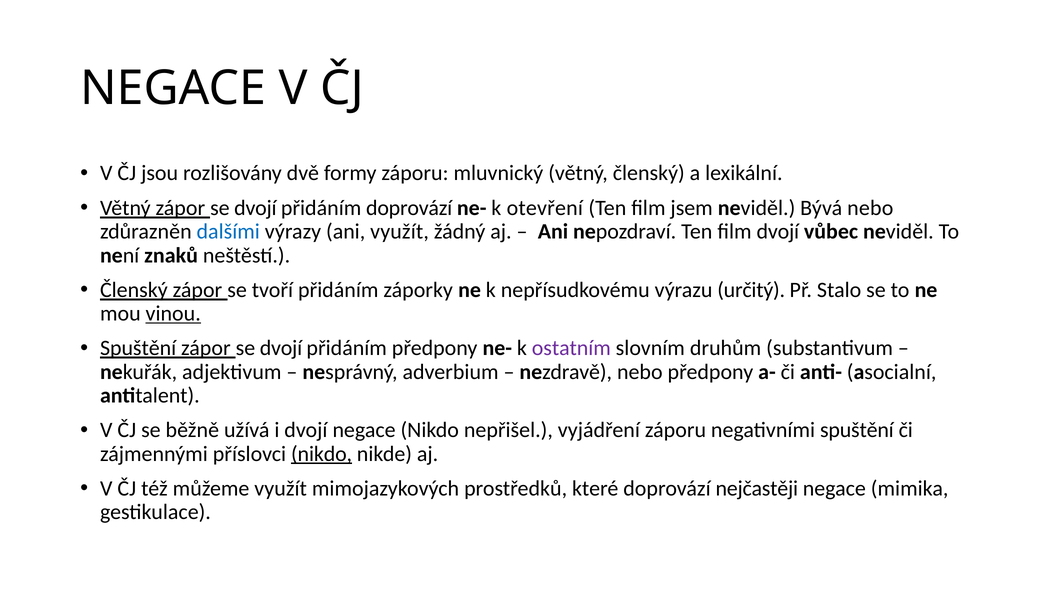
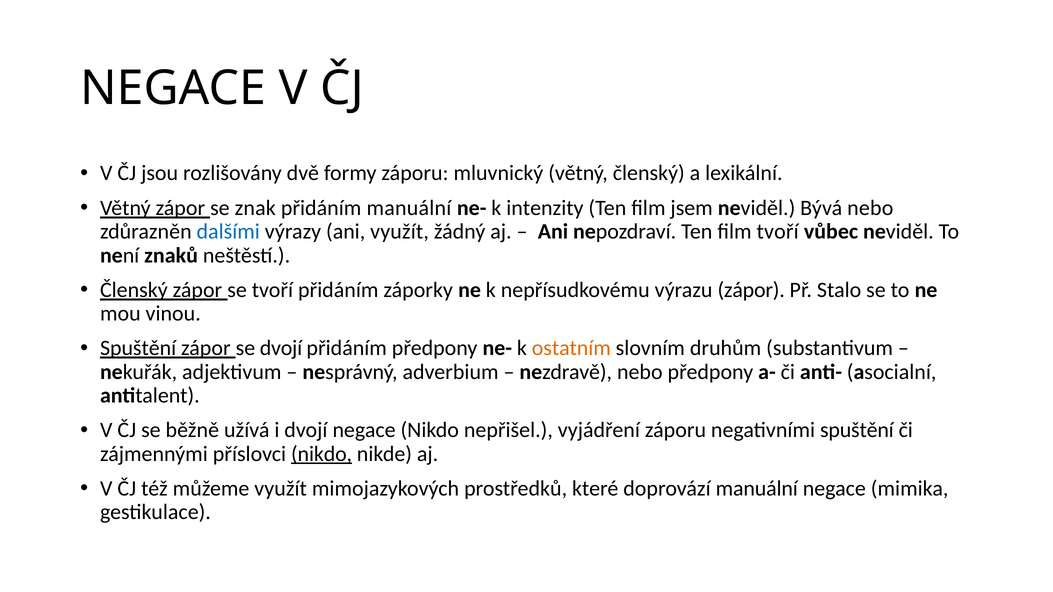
Větný zápor se dvojí: dvojí -> znak (255, 208)
přidáním doprovází: doprovází -> manuální (409, 208)
otevření: otevření -> intenzity (545, 208)
film dvojí: dvojí -> tvoří (778, 232)
výrazu určitý: určitý -> zápor (751, 290)
vinou underline: present -> none (173, 314)
ostatním colour: purple -> orange (571, 348)
doprovází nejčastěji: nejčastěji -> manuální (757, 489)
